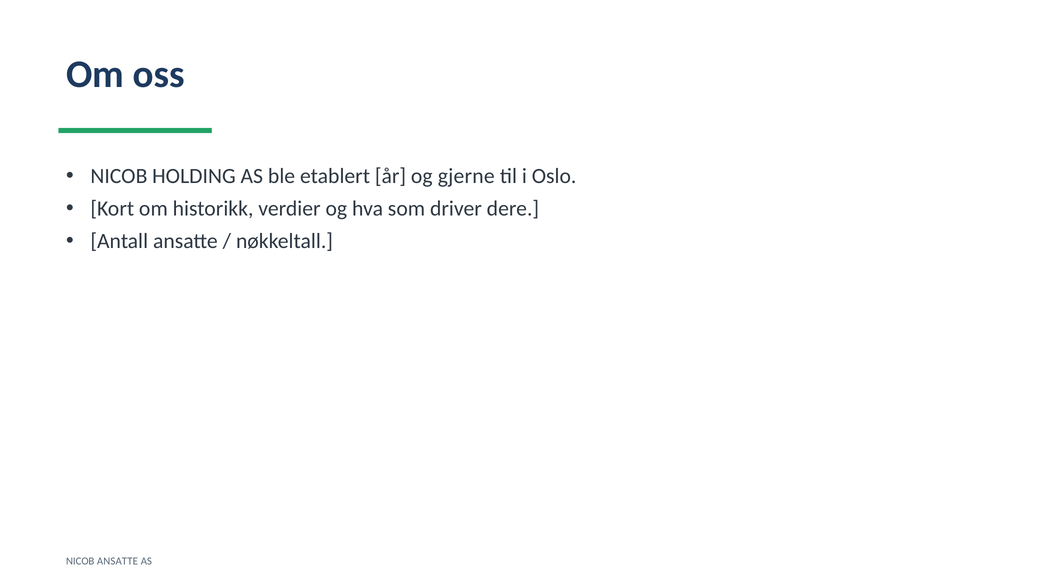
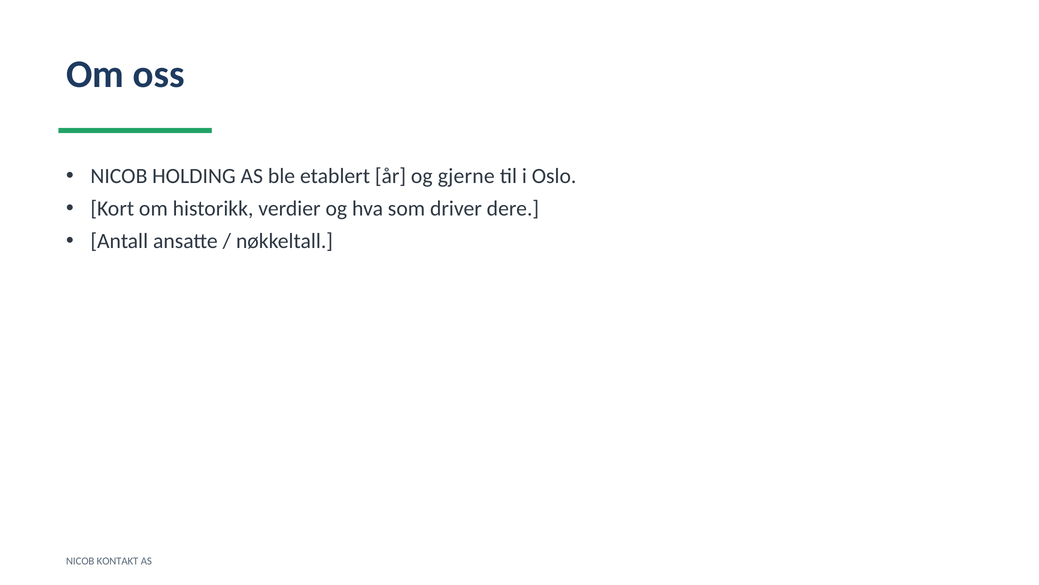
NICOB ANSATTE: ANSATTE -> KONTAKT (118, 561)
